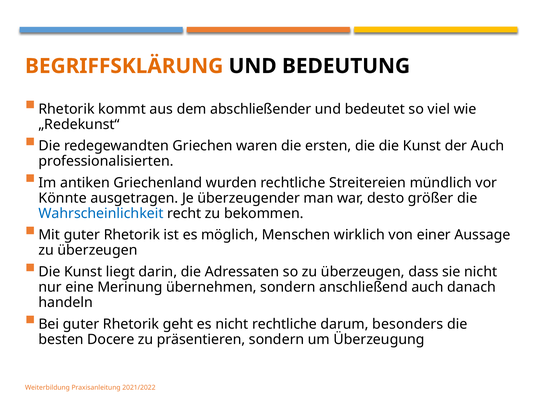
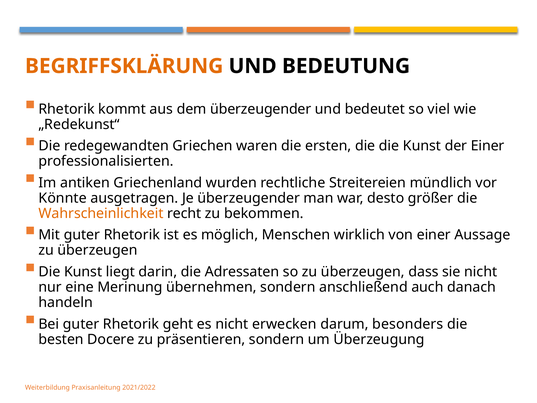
dem abschließender: abschließender -> überzeugender (261, 109)
der Auch: Auch -> Einer (488, 146)
Wahrscheinlichkeit colour: blue -> orange (101, 213)
nicht rechtliche: rechtliche -> erwecken (284, 324)
